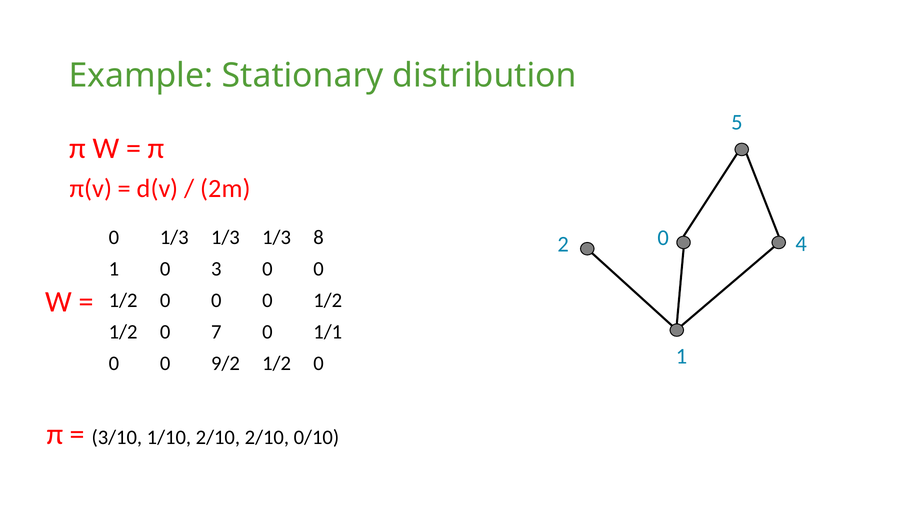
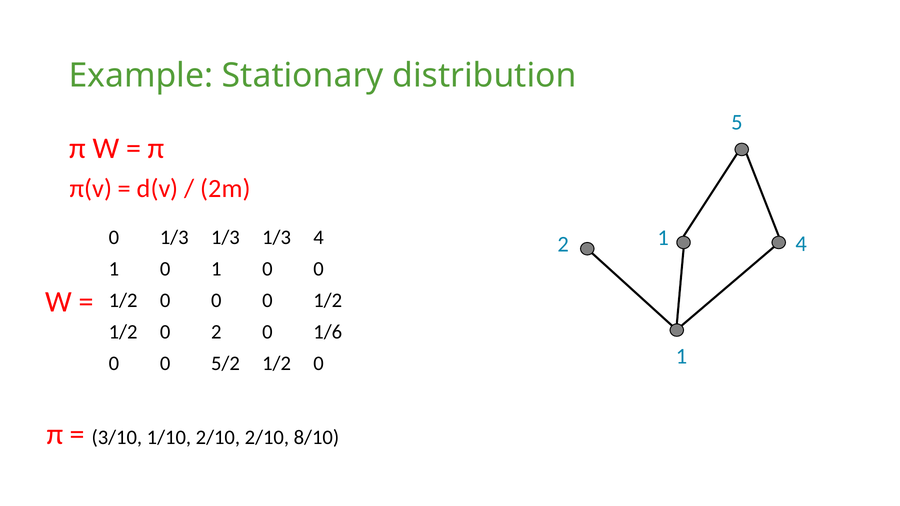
1/3 8: 8 -> 4 (319, 238)
2 0: 0 -> 1 (663, 238)
0 3: 3 -> 1 (216, 269)
0 7: 7 -> 2 (216, 332)
1/1: 1/1 -> 1/6 (328, 332)
9/2: 9/2 -> 5/2 (225, 364)
0/10: 0/10 -> 8/10 (316, 437)
